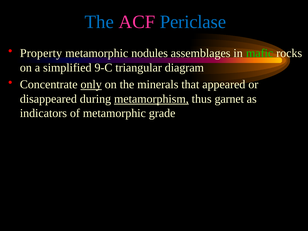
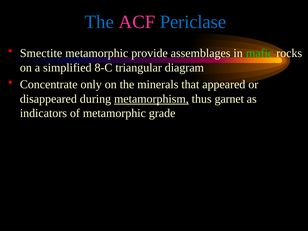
Property: Property -> Smectite (41, 53)
nodules: nodules -> provide (150, 53)
9-C: 9-C -> 8-C (103, 68)
only underline: present -> none (91, 85)
